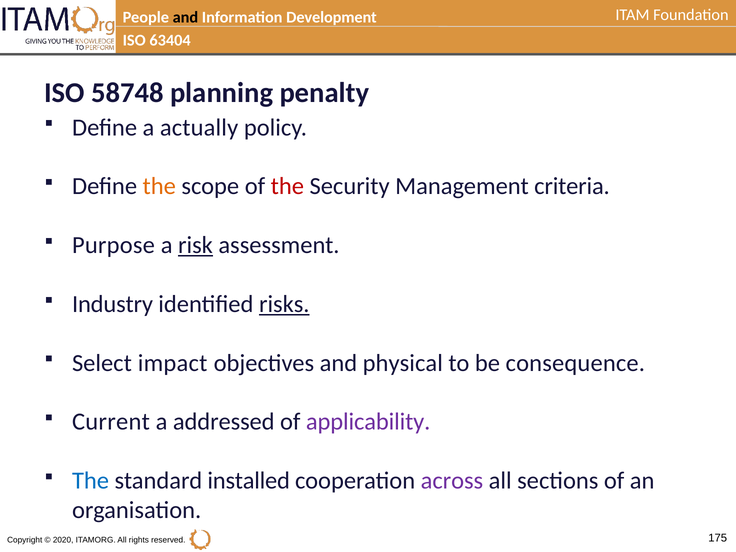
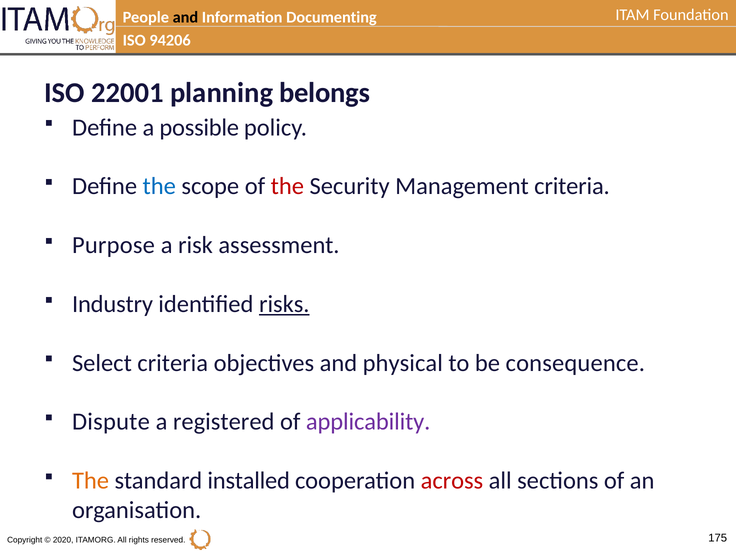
Development: Development -> Documenting (331, 17)
63404: 63404 -> 94206 (170, 41)
58748: 58748 -> 22001 (127, 93)
penalty: penalty -> belongs (325, 93)
actually: actually -> possible (199, 127)
the colour: orange -> blue (159, 186)
risk underline: present -> none (195, 245)
Select impact: impact -> criteria (173, 363)
Current: Current -> Dispute (111, 422)
addressed: addressed -> registered (224, 422)
The colour: blue -> orange (91, 481)
across colour: purple -> red (452, 481)
